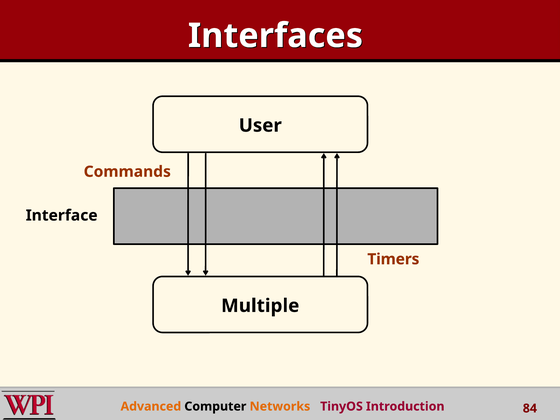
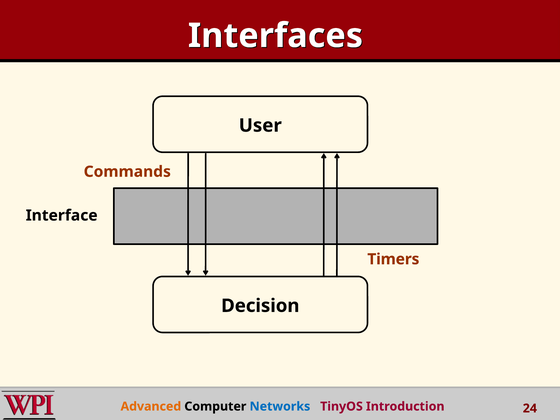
Multiple: Multiple -> Decision (260, 306)
Networks colour: orange -> blue (280, 406)
84: 84 -> 24 (530, 408)
